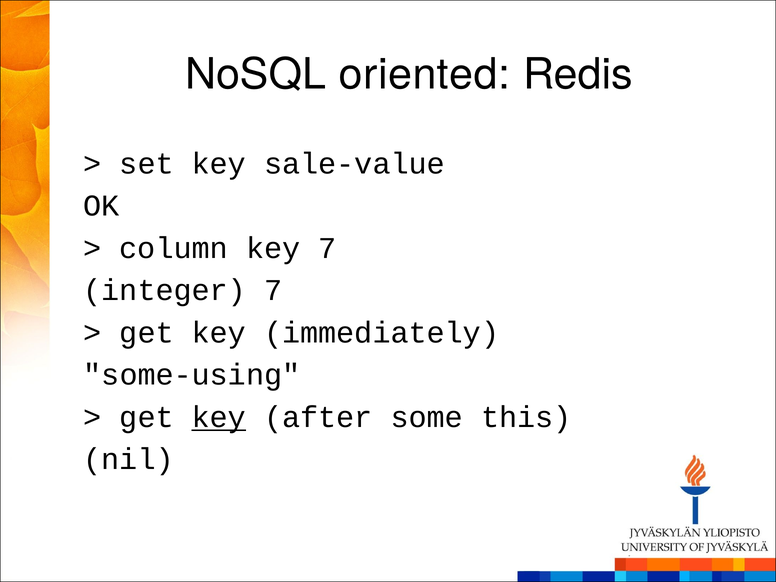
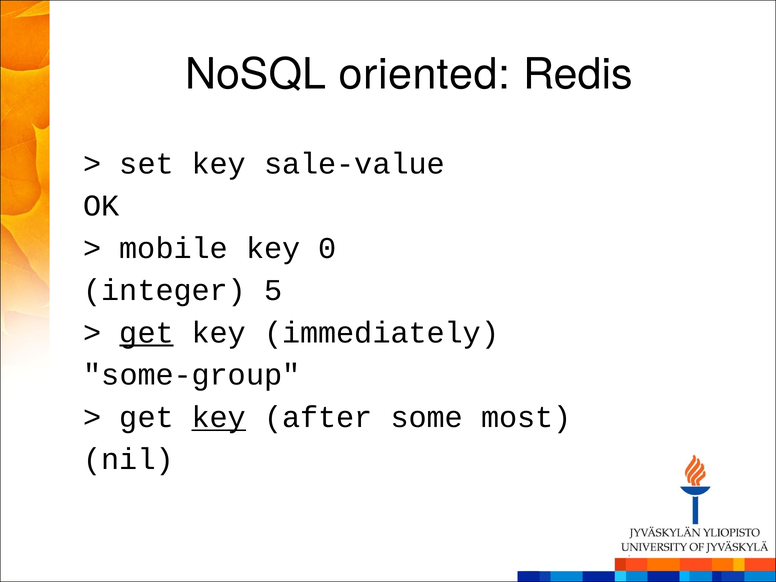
column: column -> mobile (174, 248)
key 7: 7 -> 0 (327, 248)
integer 7: 7 -> 5 (273, 290)
get underline: none -> present (147, 333)
some-using: some-using -> some-group (192, 375)
this: this -> most (526, 417)
